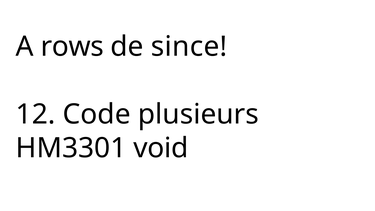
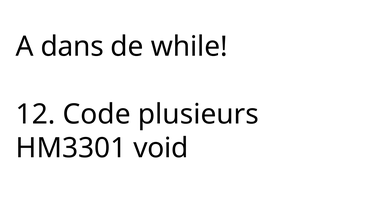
rows: rows -> dans (72, 47)
since: since -> while (189, 47)
